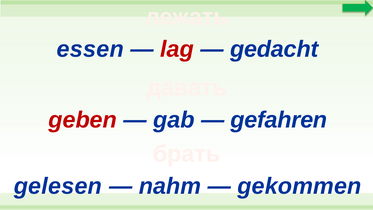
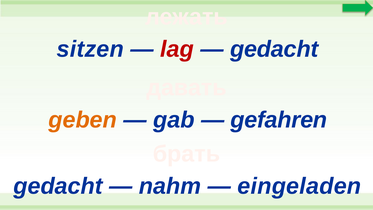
essen: essen -> sitzen (90, 49)
geben colour: red -> orange (83, 120)
gelesen: gelesen -> gedacht (58, 186)
gekommen: gekommen -> eingeladen (299, 186)
